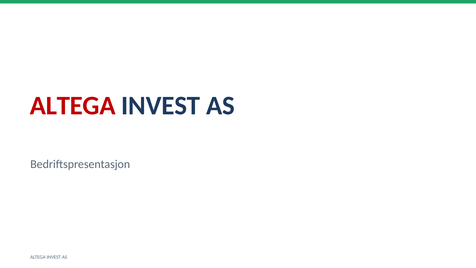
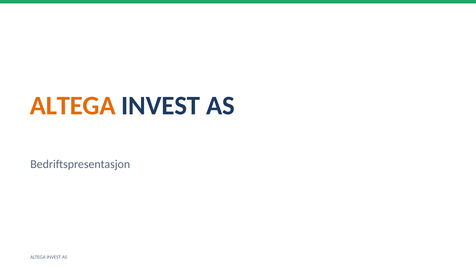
ALTEGA colour: red -> orange (73, 106)
